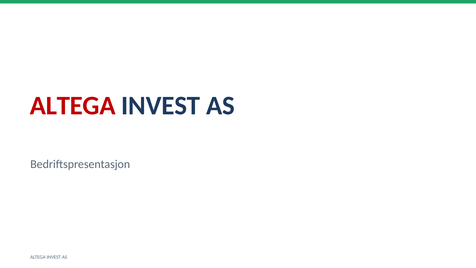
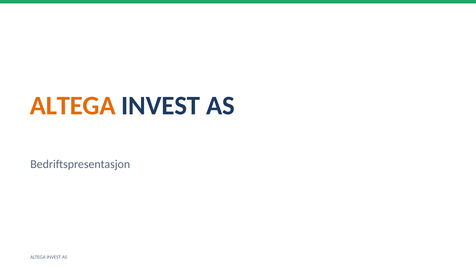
ALTEGA colour: red -> orange (73, 106)
